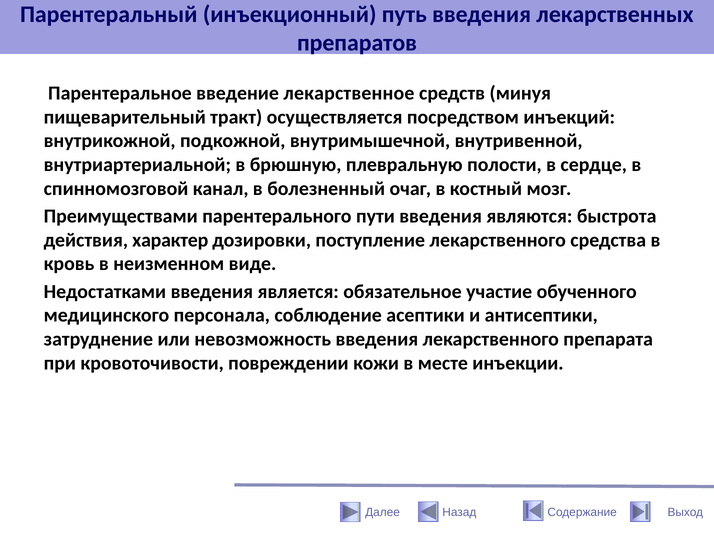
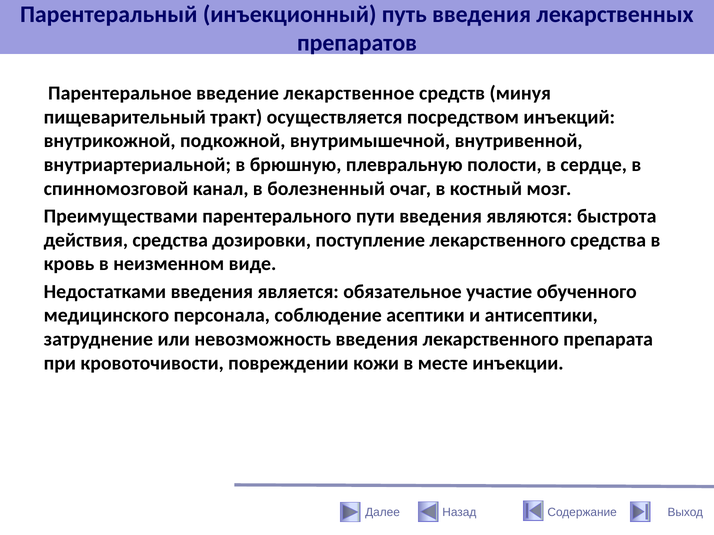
действия характер: характер -> средства (170, 240)
